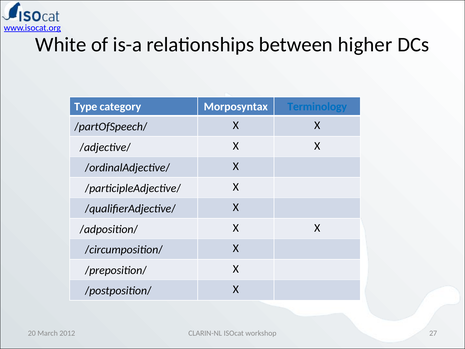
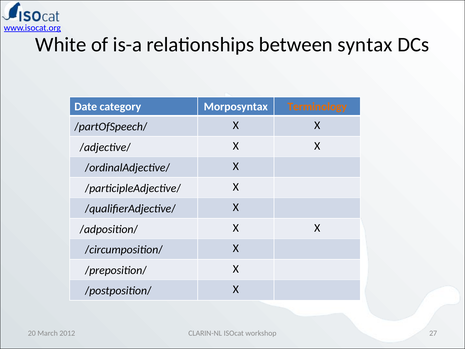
higher: higher -> syntax (365, 44)
Type: Type -> Date (86, 106)
Terminology colour: blue -> orange (317, 106)
